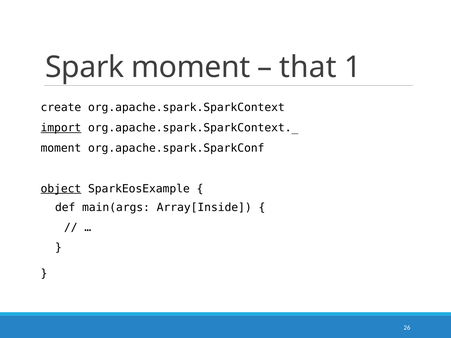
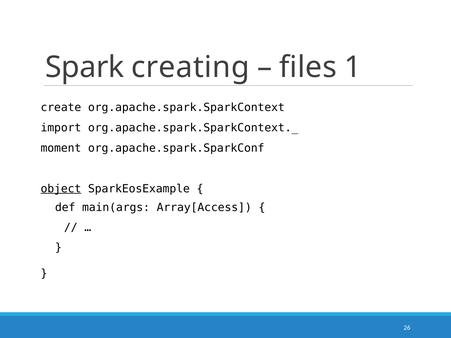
Spark moment: moment -> creating (190, 67)
that: that -> files (308, 67)
import underline: present -> none (61, 128)
Array[Inside: Array[Inside -> Array[Access (204, 208)
